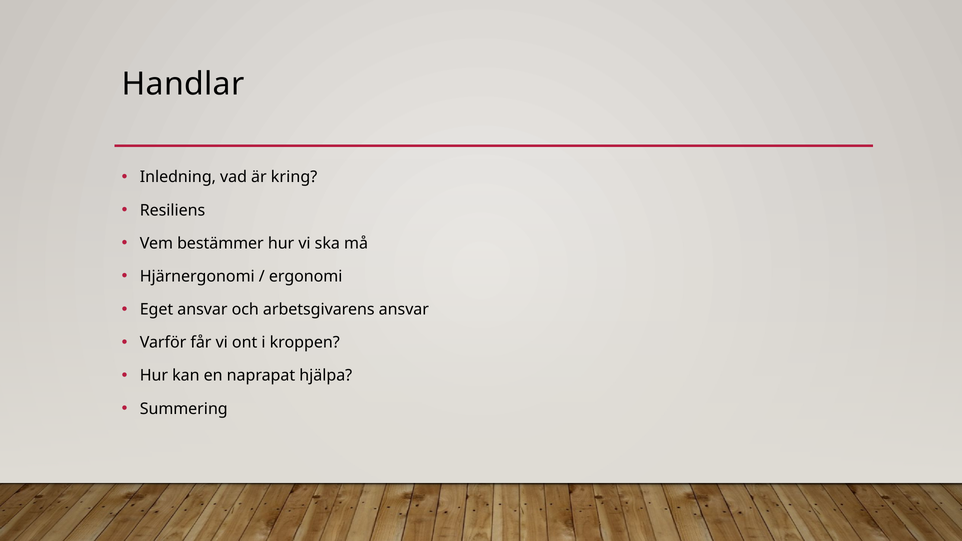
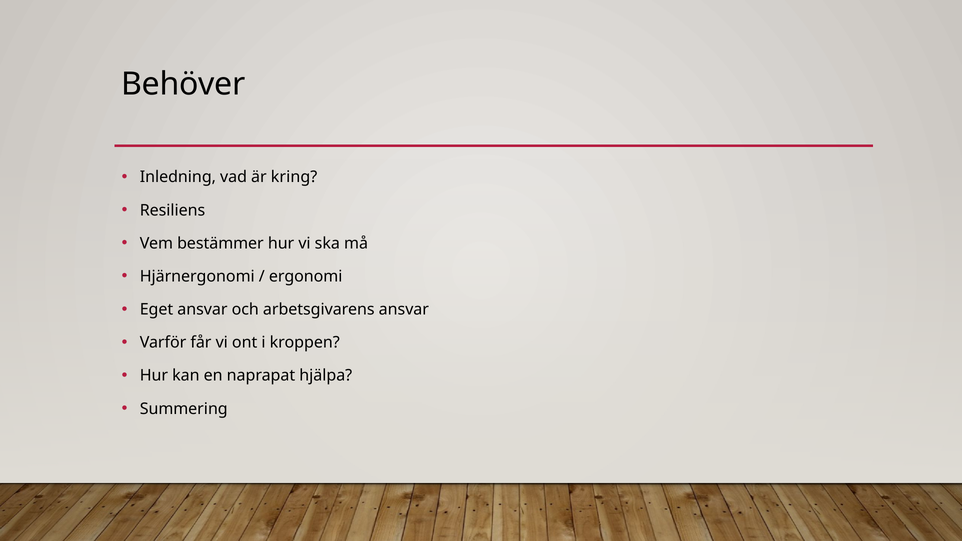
Handlar: Handlar -> Behöver (183, 84)
